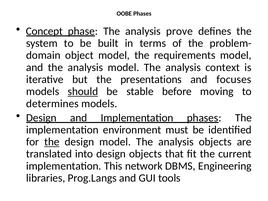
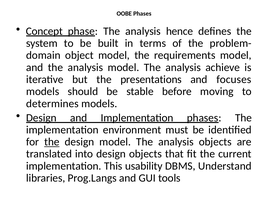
prove: prove -> hence (180, 31)
context: context -> achieve (223, 67)
should underline: present -> none (83, 91)
network: network -> usability (144, 166)
Engineering: Engineering -> Understand (225, 166)
